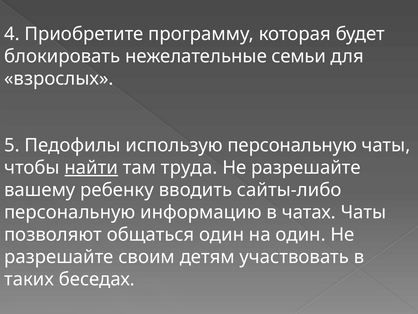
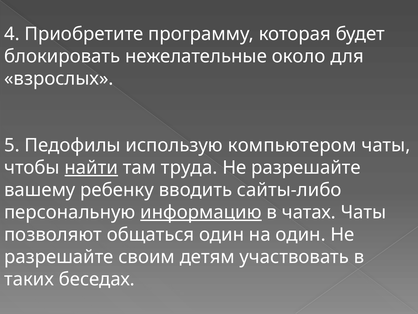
семьи: семьи -> около (299, 56)
использую персональную: персональную -> компьютером (292, 145)
информацию underline: none -> present (201, 212)
